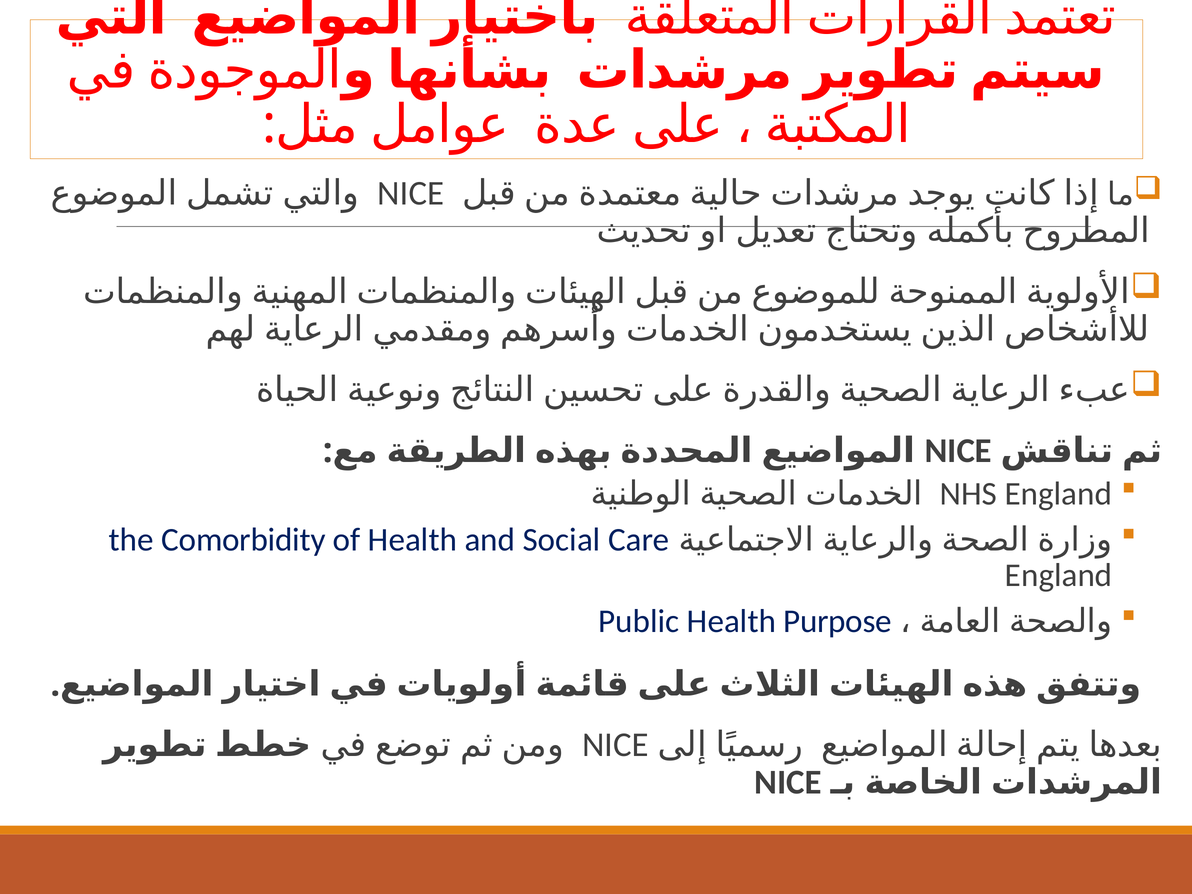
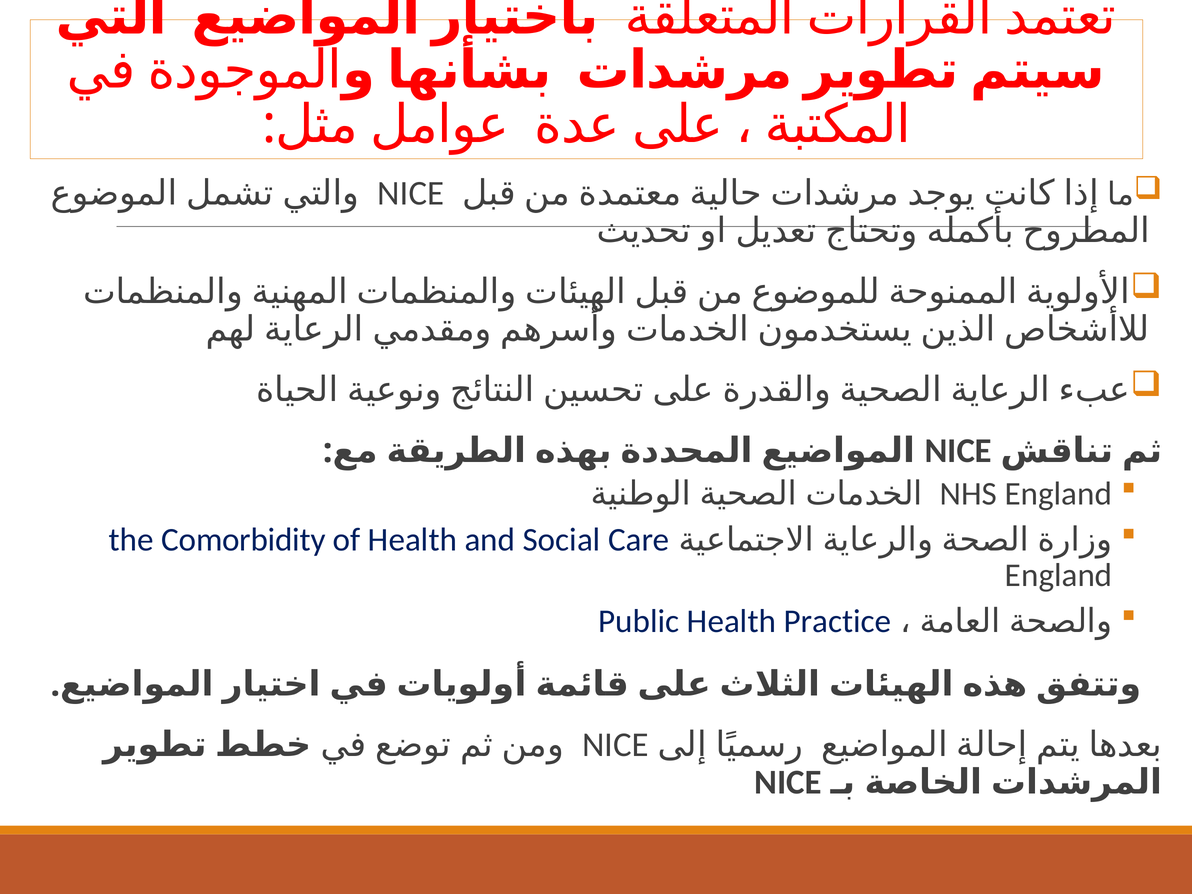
Purpose: Purpose -> Practice (837, 621)
